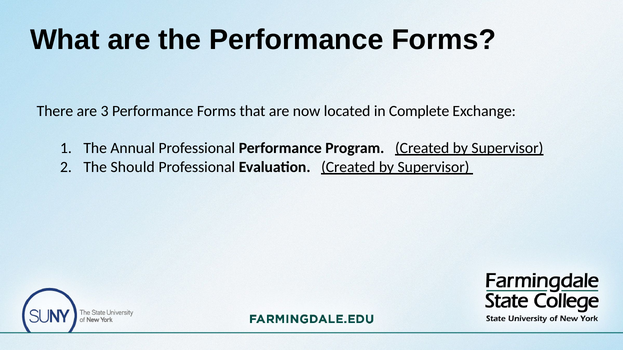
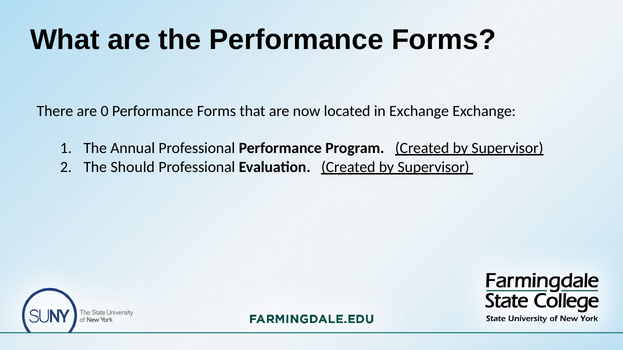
3: 3 -> 0 (105, 111)
in Complete: Complete -> Exchange (419, 111)
